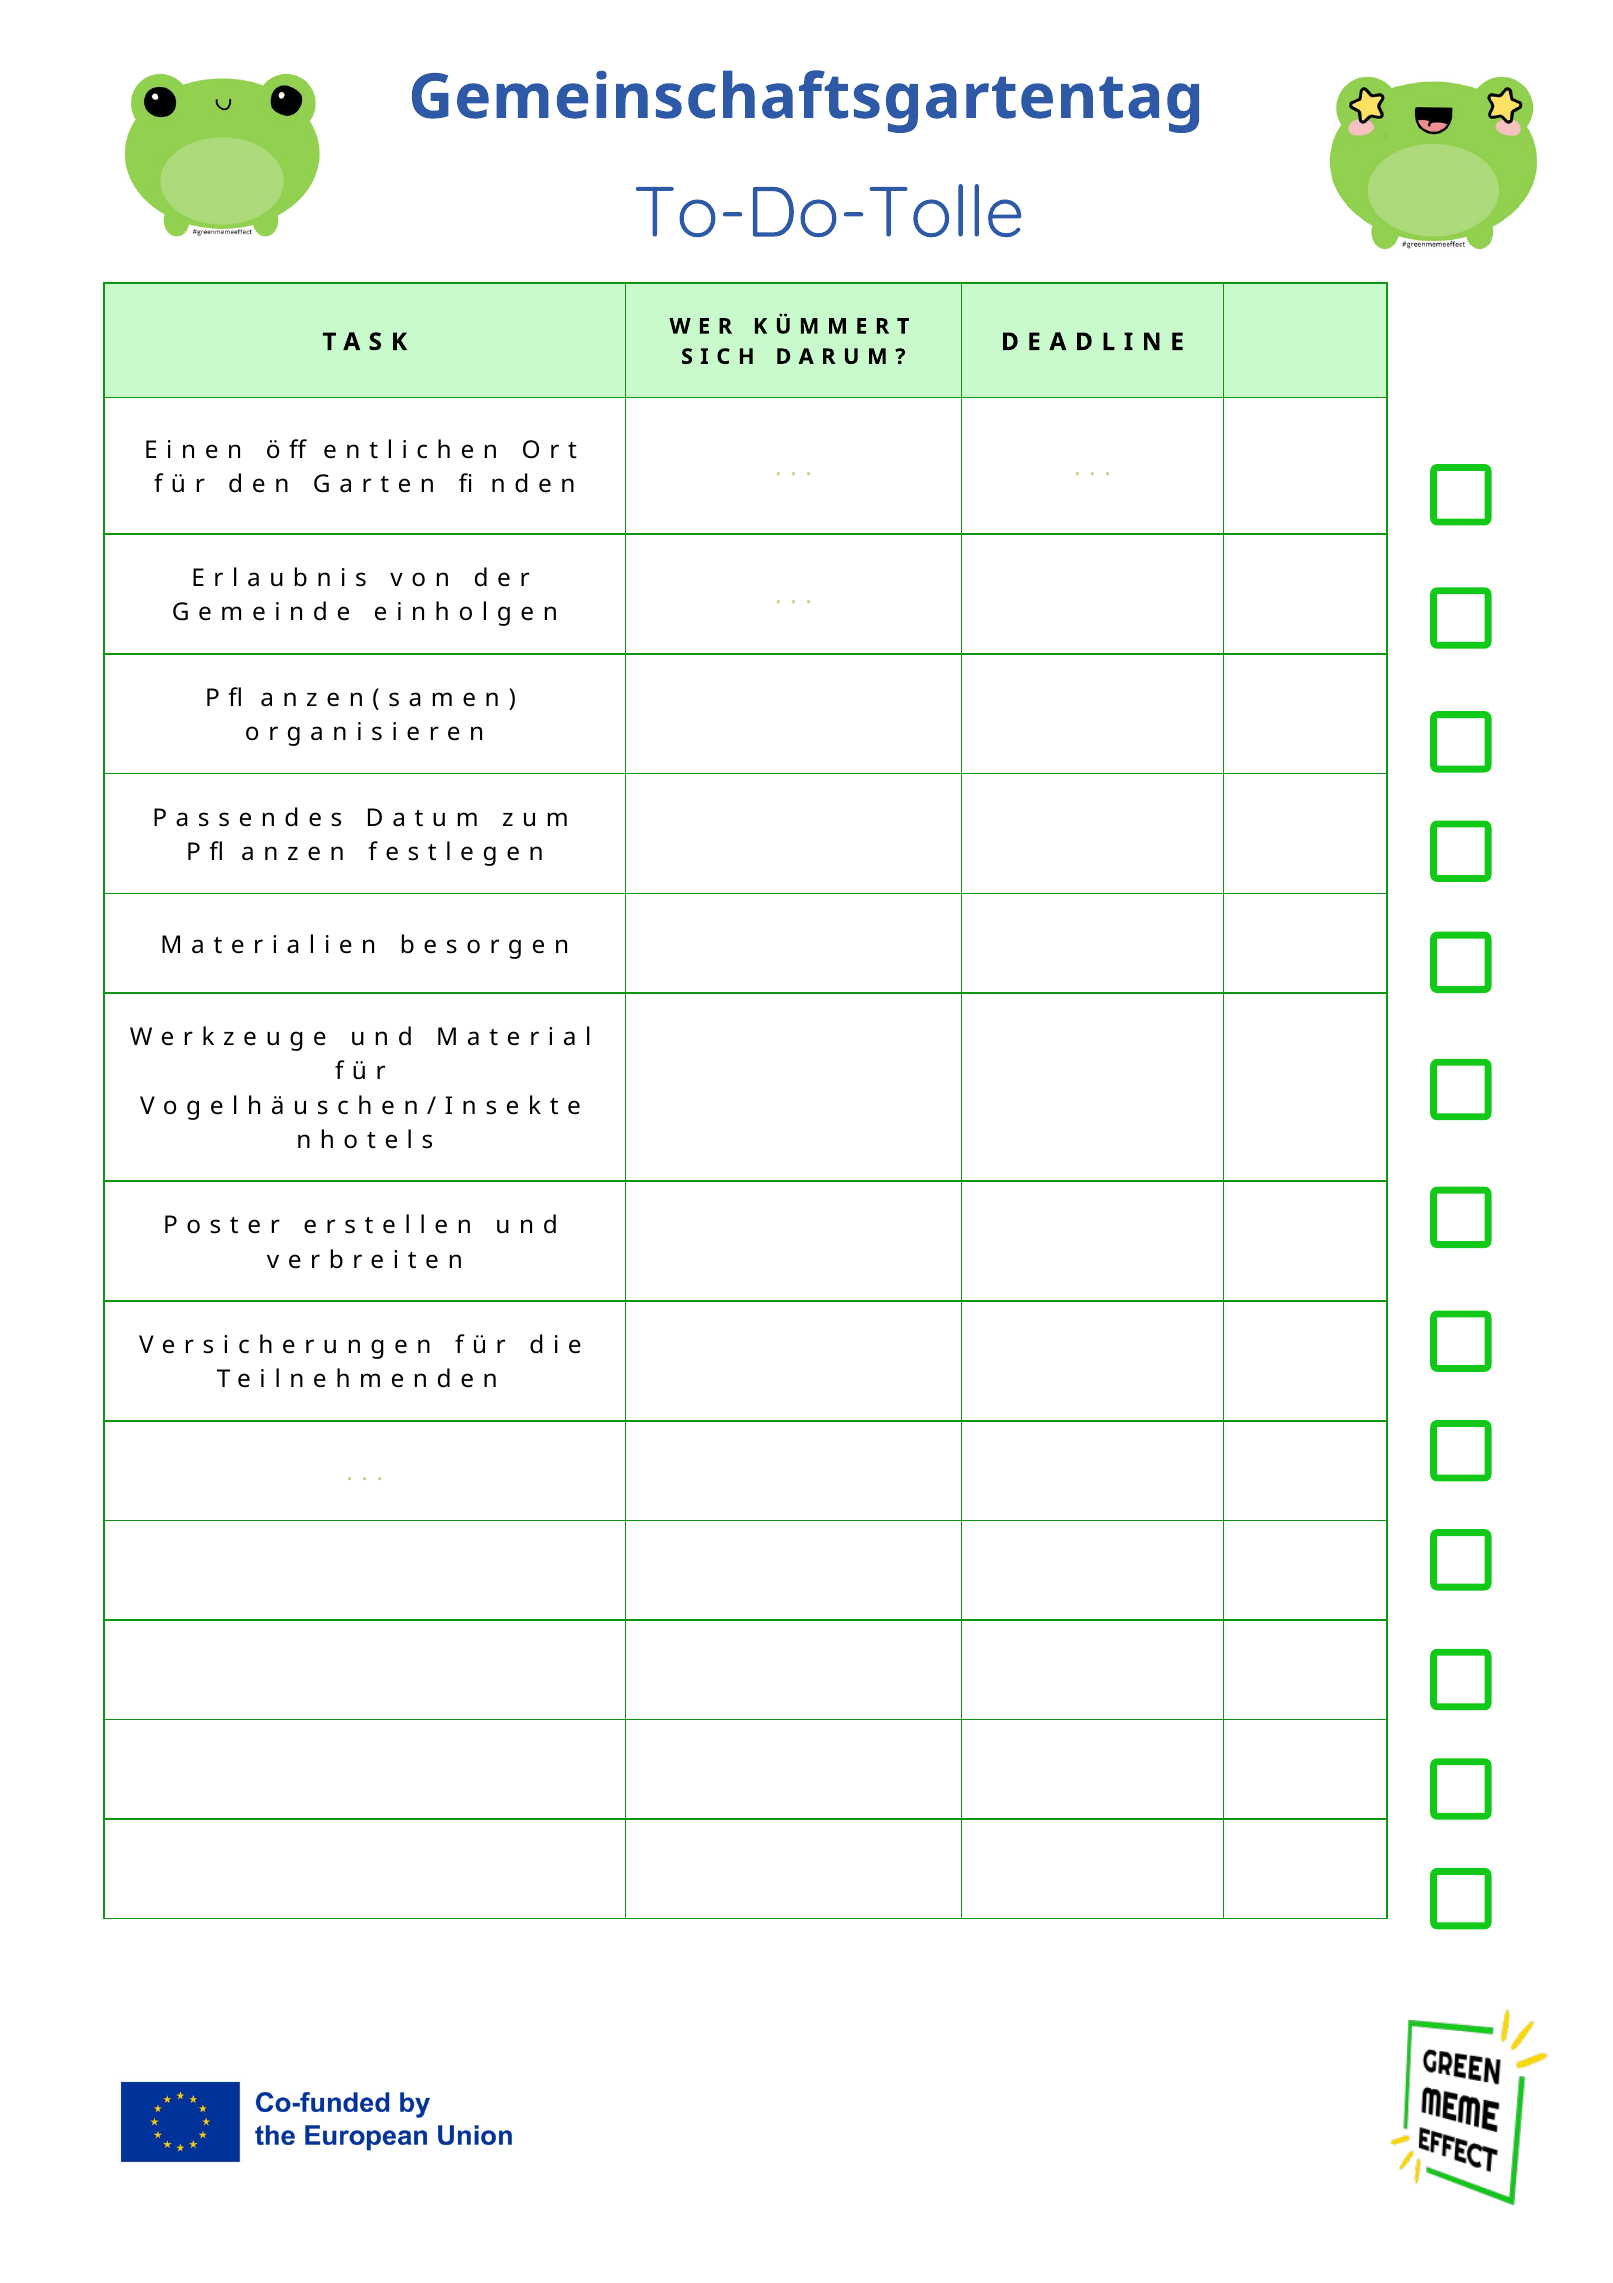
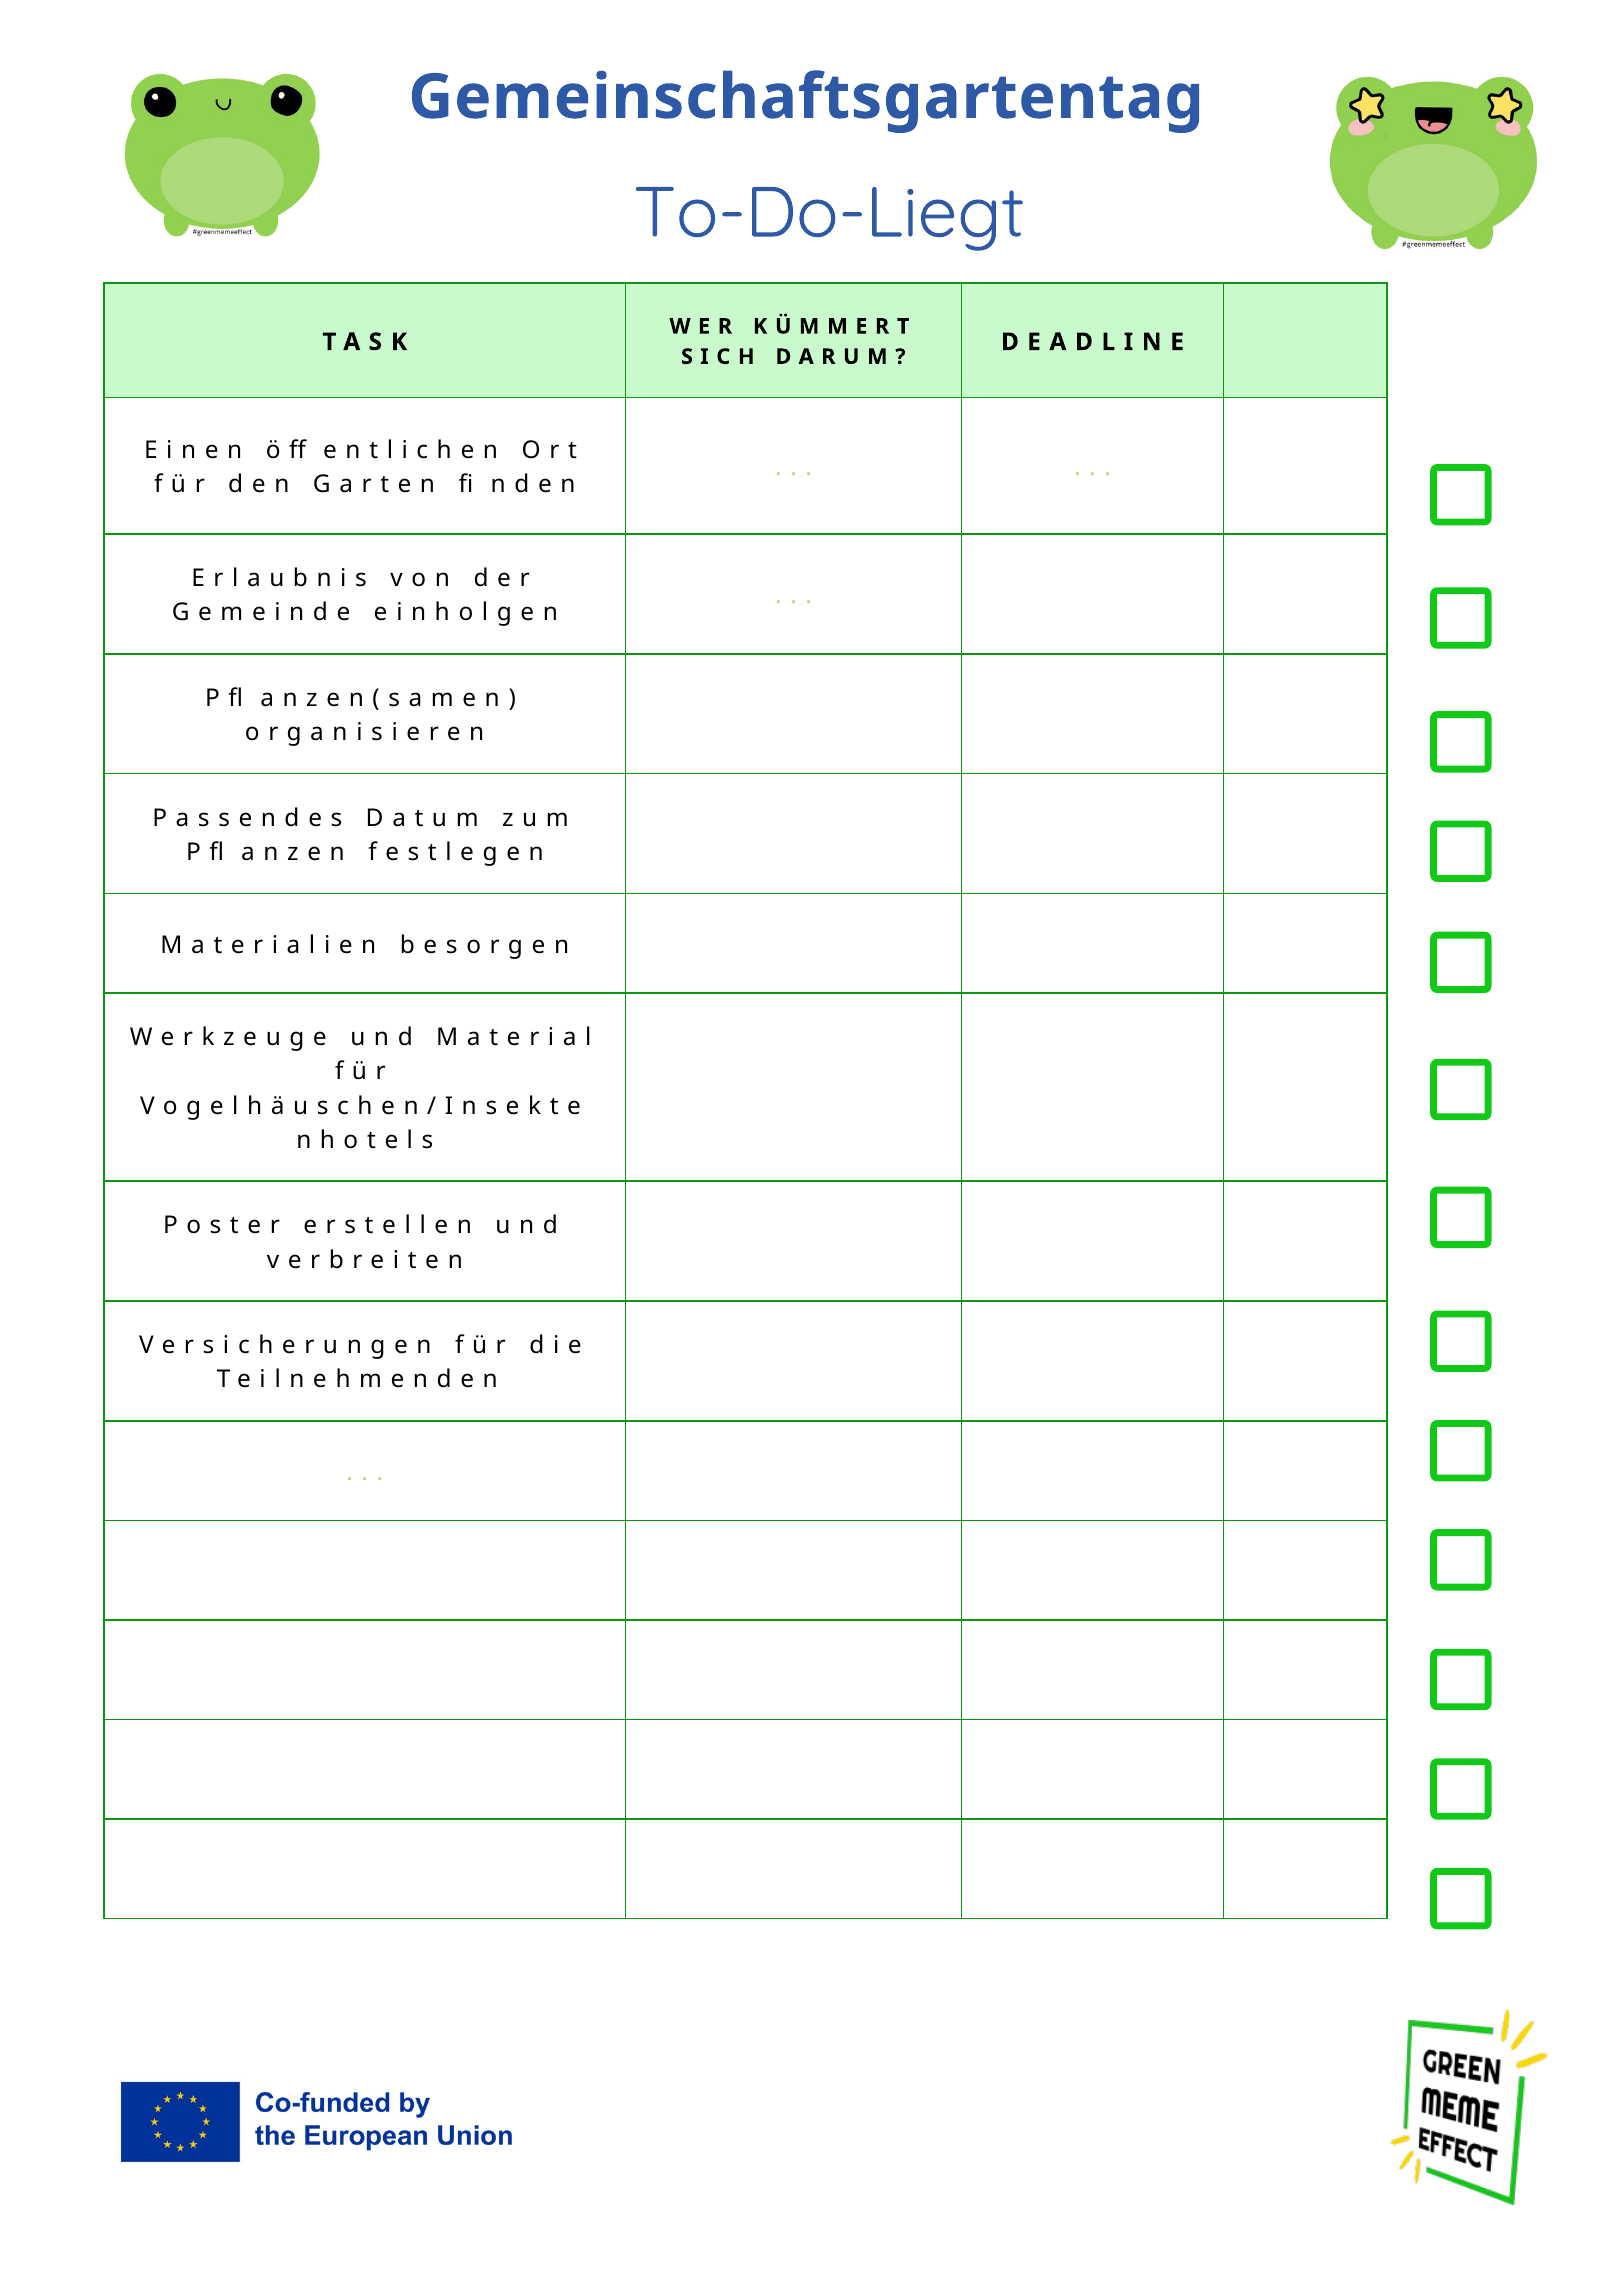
To-Do-Tolle: To-Do-Tolle -> To-Do-Liegt (829, 213)
